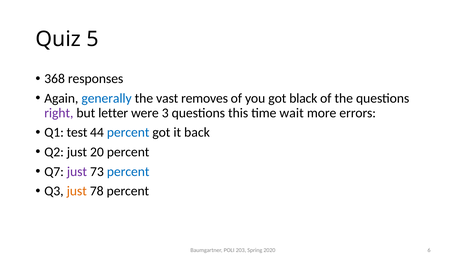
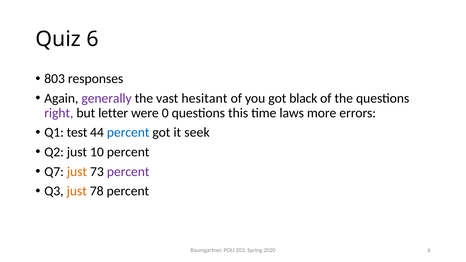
Quiz 5: 5 -> 6 (93, 39)
368: 368 -> 803 (55, 79)
generally colour: blue -> purple (107, 98)
removes: removes -> hesitant (204, 98)
3: 3 -> 0 (165, 113)
wait: wait -> laws (292, 113)
back: back -> seek (197, 133)
20: 20 -> 10 (97, 152)
just colour: purple -> orange (77, 172)
percent colour: blue -> purple (128, 172)
